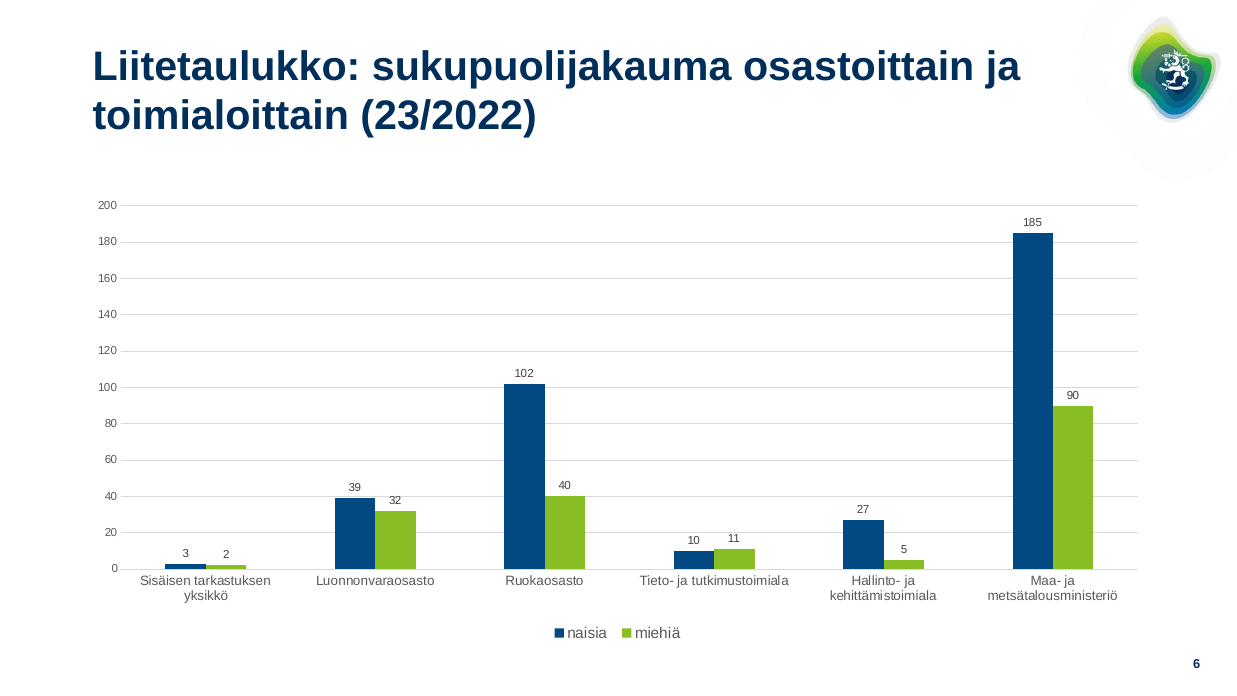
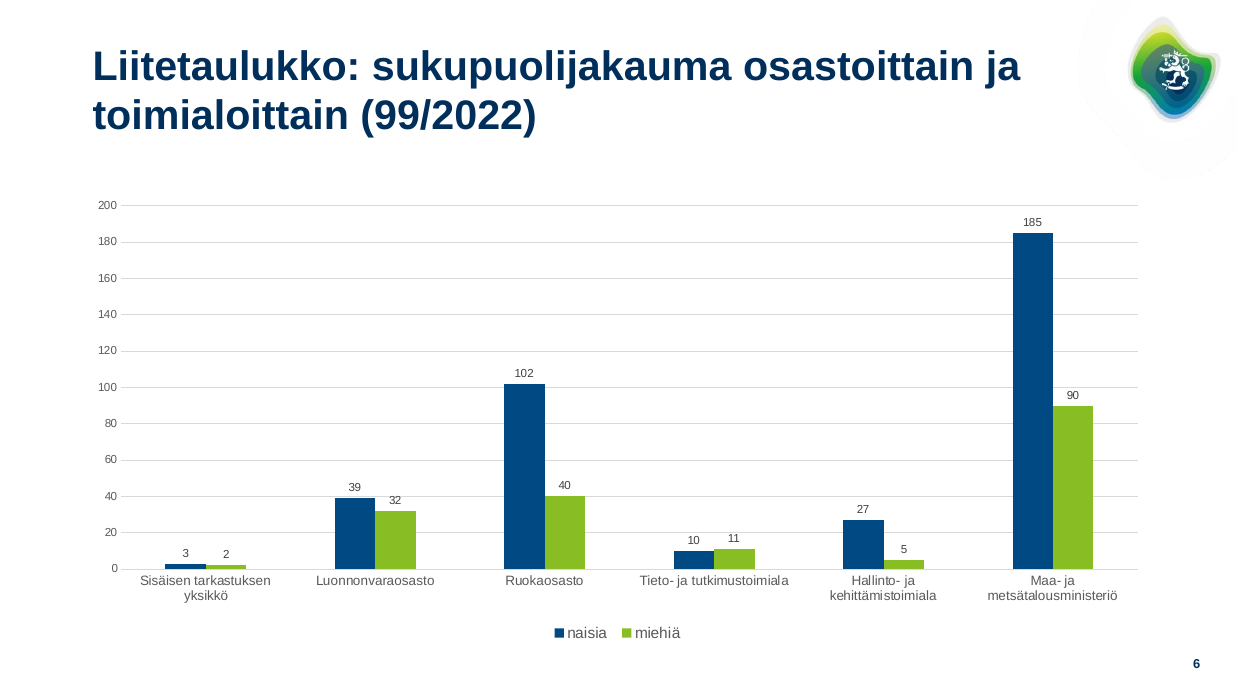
23/2022: 23/2022 -> 99/2022 (449, 116)
